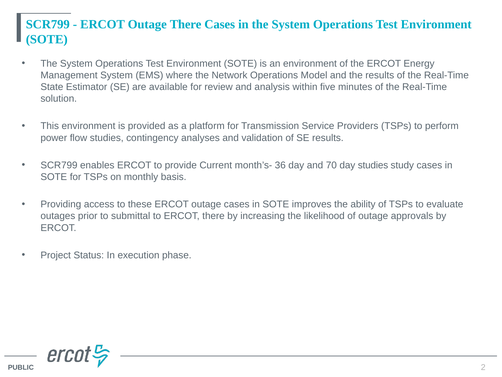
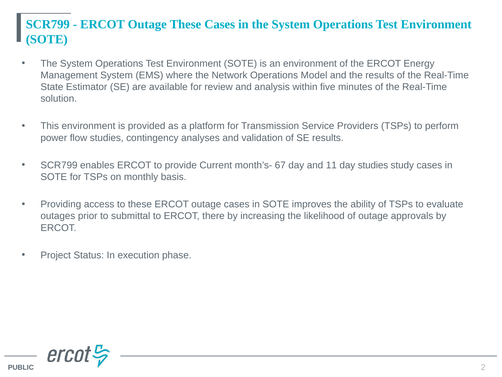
Outage There: There -> These (186, 24)
36: 36 -> 67 (280, 165)
70: 70 -> 11 (331, 165)
